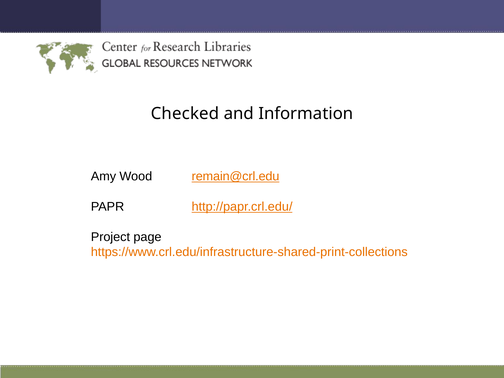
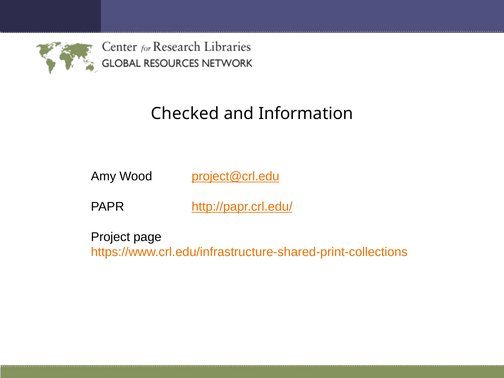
remain@crl.edu: remain@crl.edu -> project@crl.edu (236, 176)
